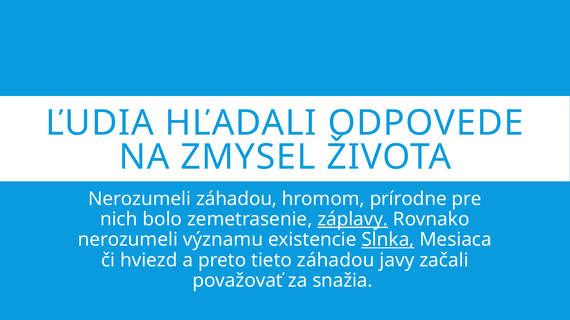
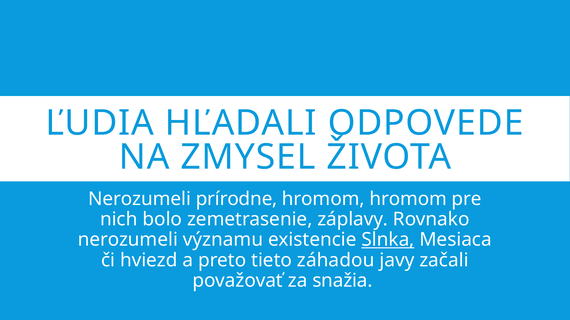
Nerozumeli záhadou: záhadou -> prírodne (237, 199)
hromom prírodne: prírodne -> hromom (408, 199)
záplavy underline: present -> none (353, 220)
